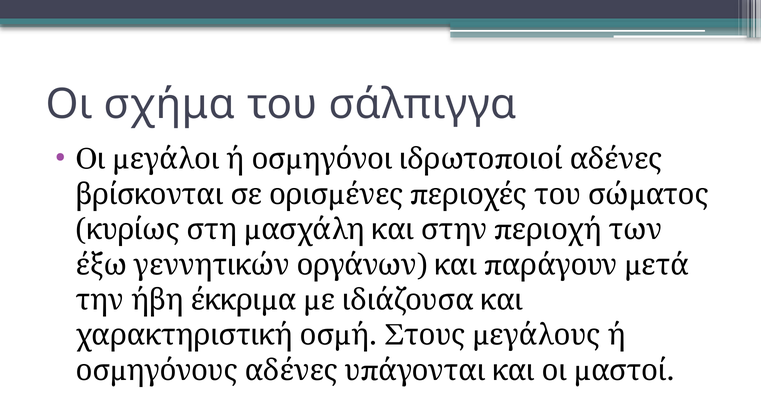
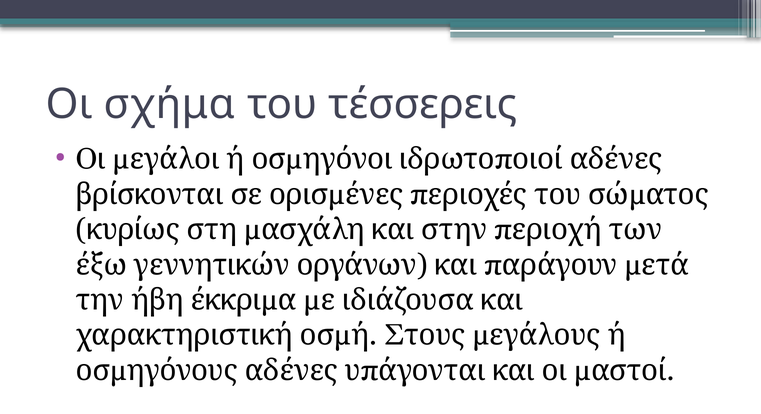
σάλπιγγα: σάλπιγγα -> τέσσερεις (423, 104)
